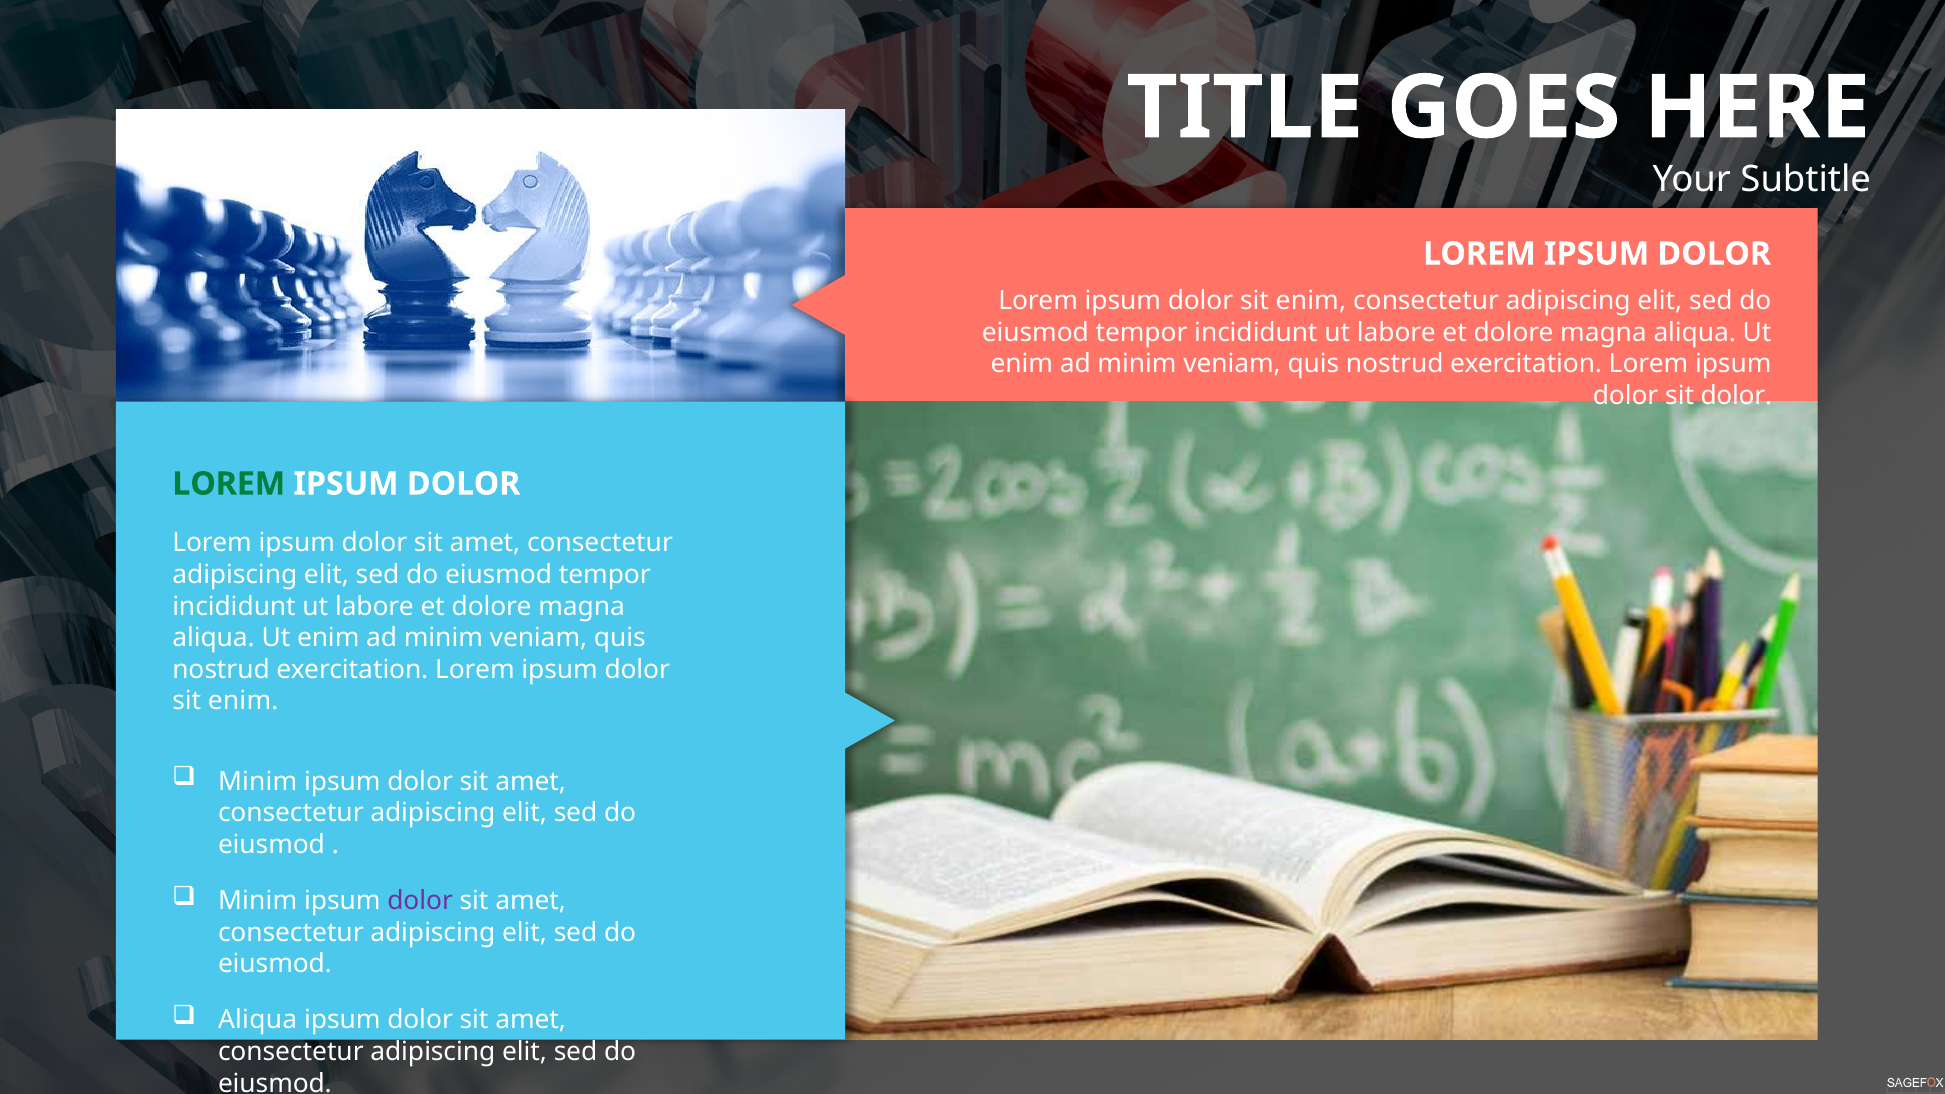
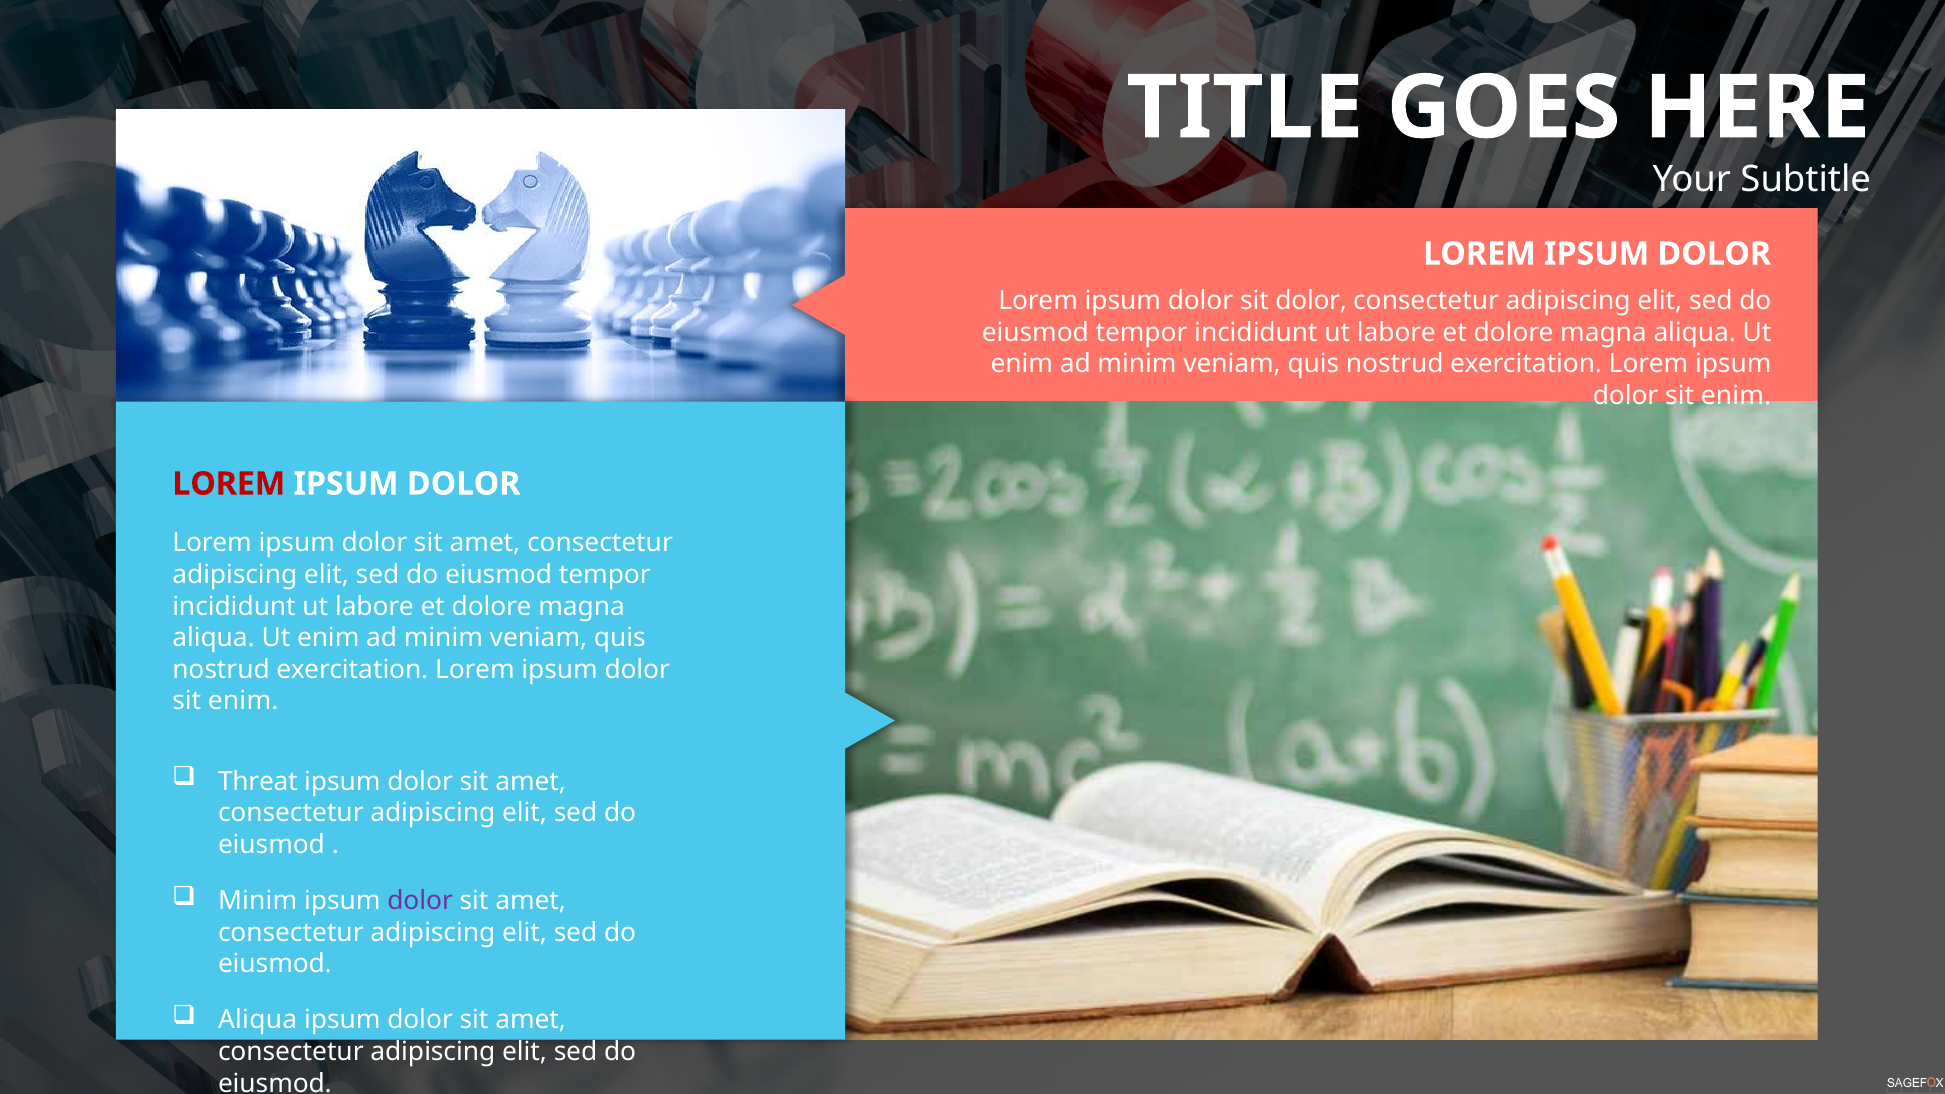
enim: enim -> dolor (1311, 301)
dolor: dolor -> enim (1736, 396)
LOREM colour: green -> red (229, 484)
Minim: Minim -> Threat (258, 782)
